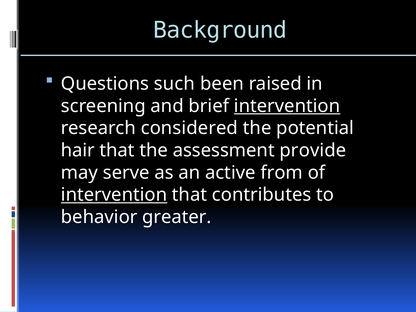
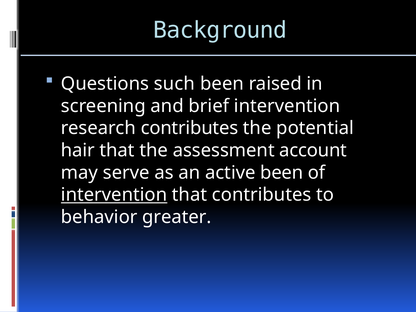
intervention underline: present -> none (287, 106)
research considered: considered -> contributes (189, 128)
provide: provide -> account (313, 150)
active from: from -> been (282, 173)
